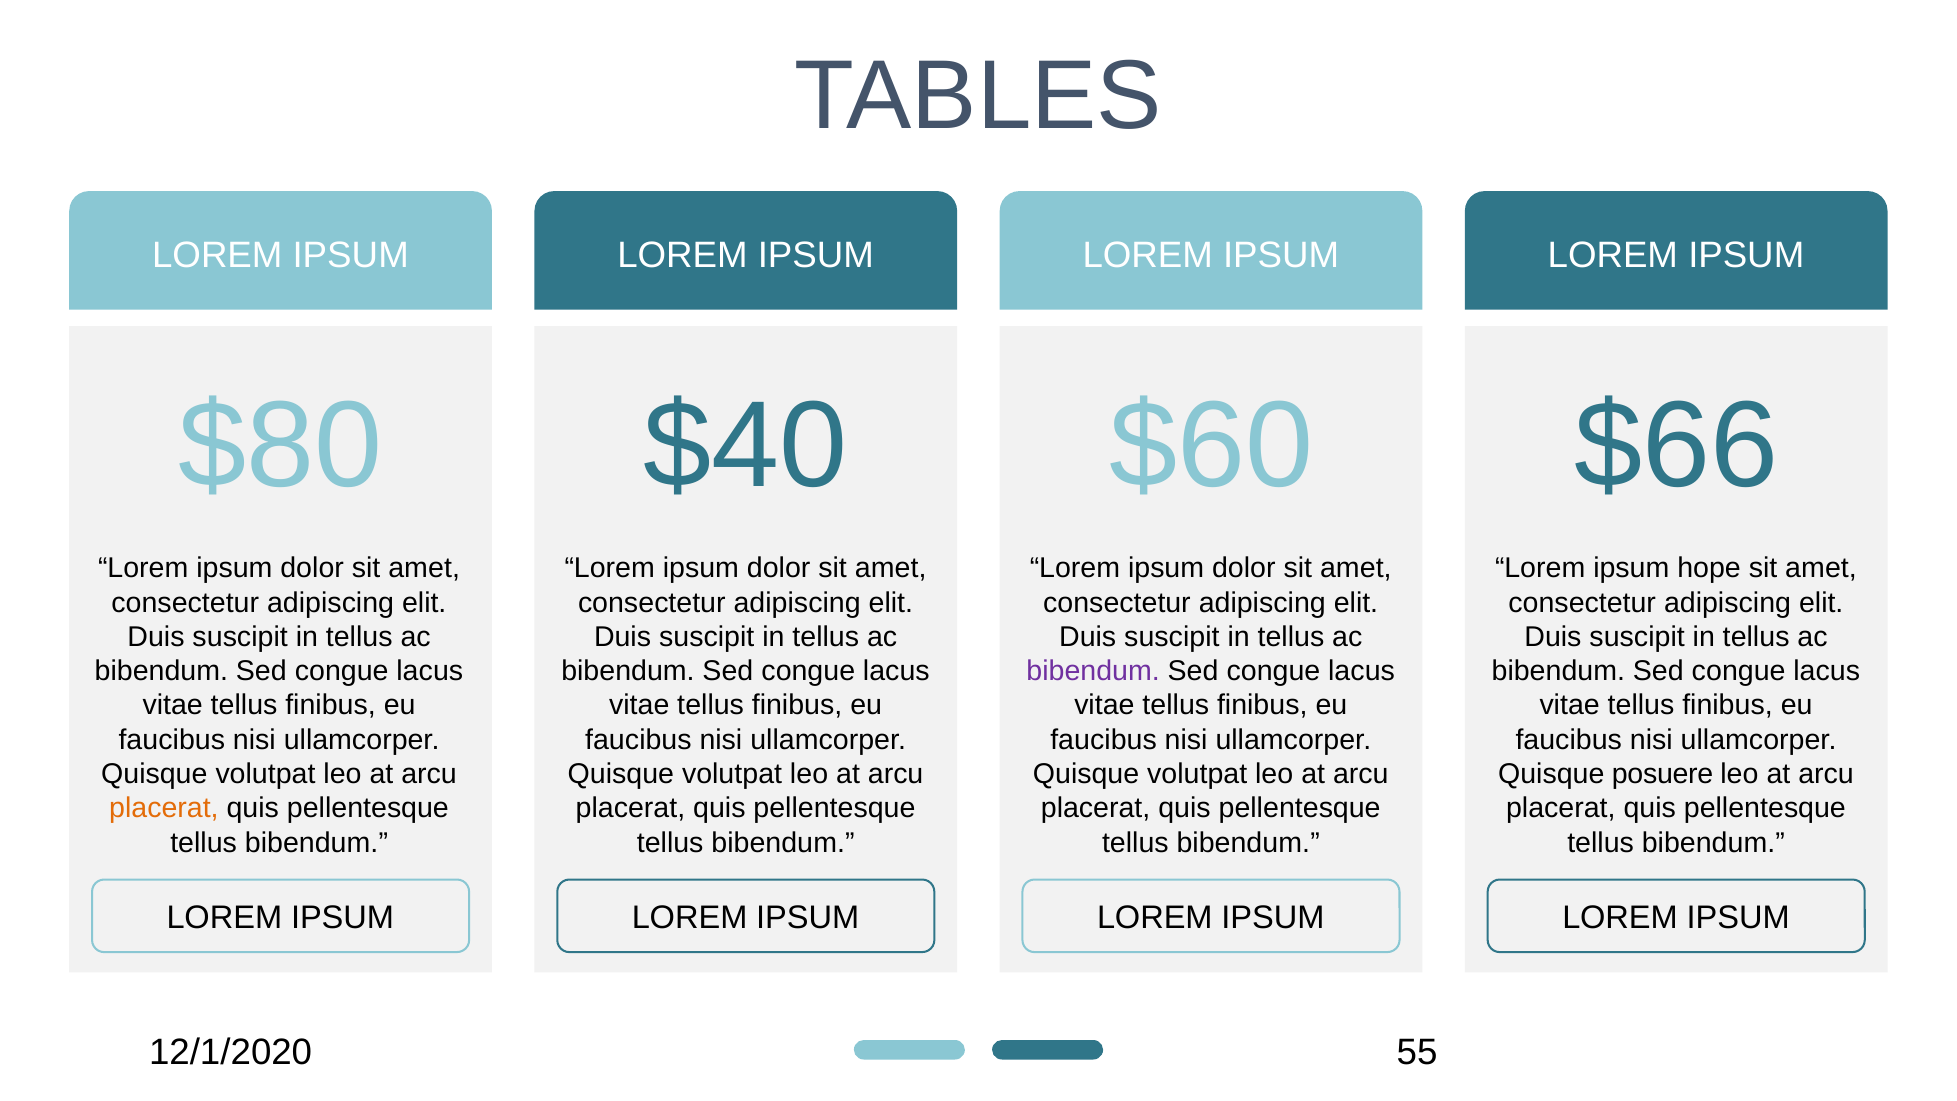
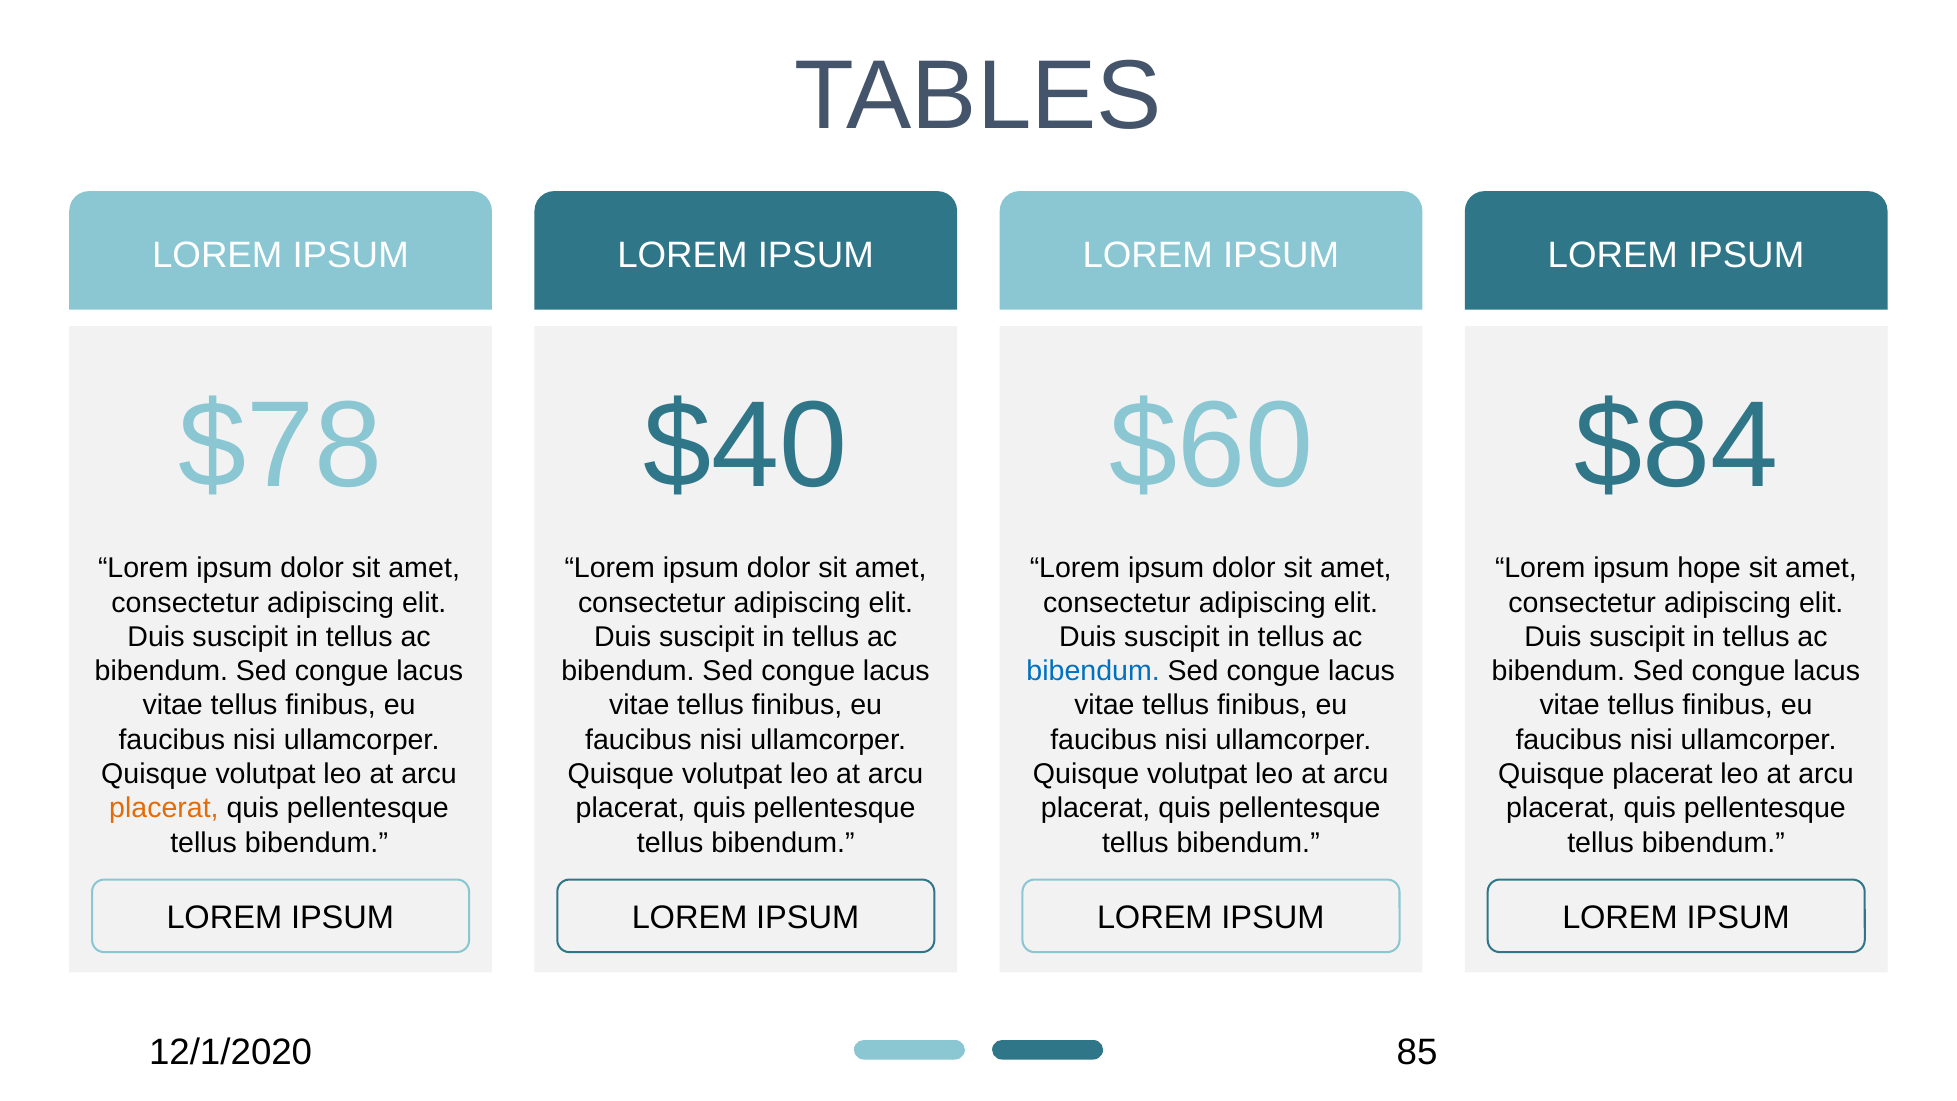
$80: $80 -> $78 (281, 446)
$66: $66 -> $84 (1676, 446)
bibendum colour: purple -> blue (1093, 671)
Quisque posuere: posuere -> placerat (1663, 774)
55: 55 -> 85 (1417, 1052)
